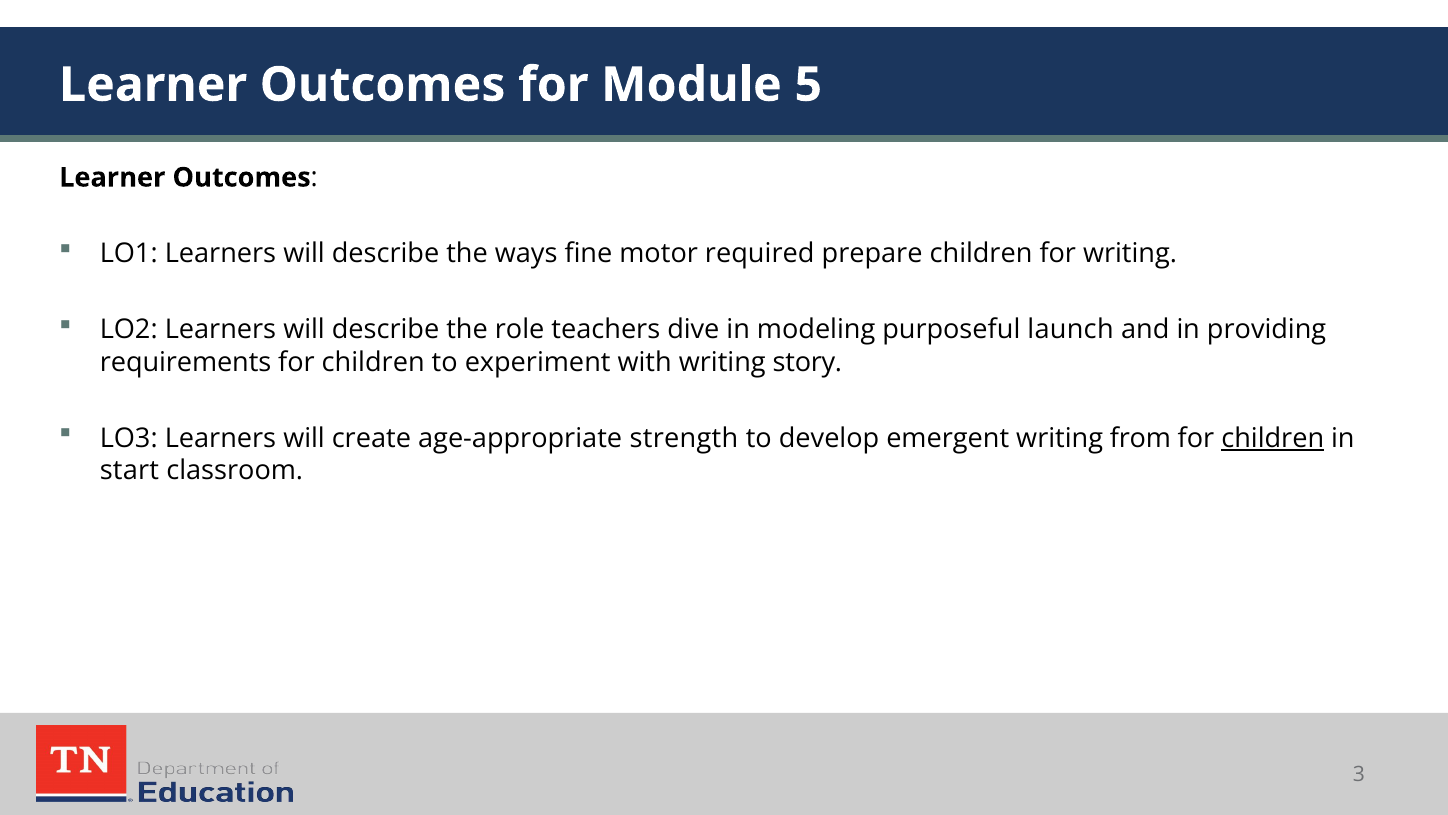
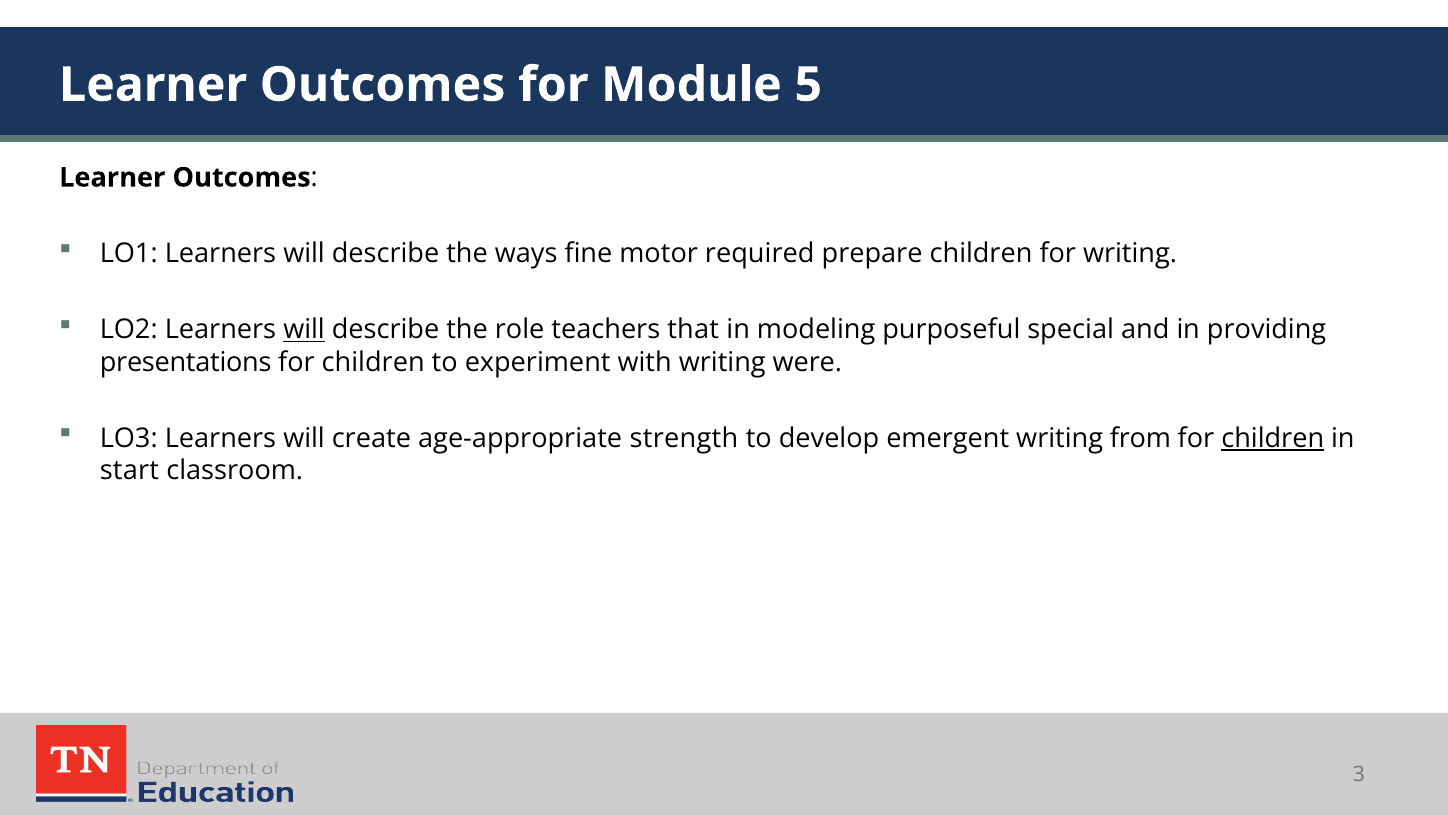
will underline: none -> present (304, 329)
dive: dive -> that (693, 329)
launch: launch -> special (1071, 329)
requirements: requirements -> presentations (186, 362)
story: story -> were (807, 362)
